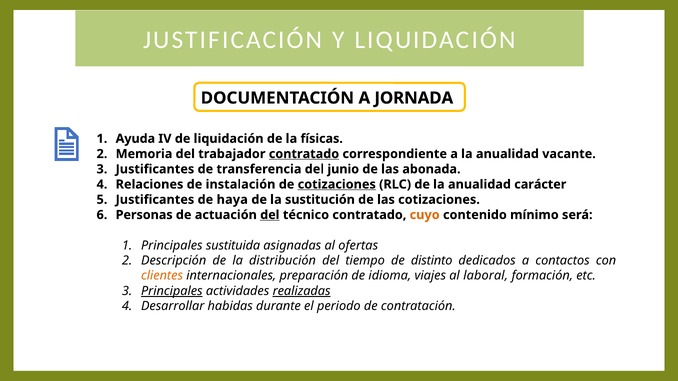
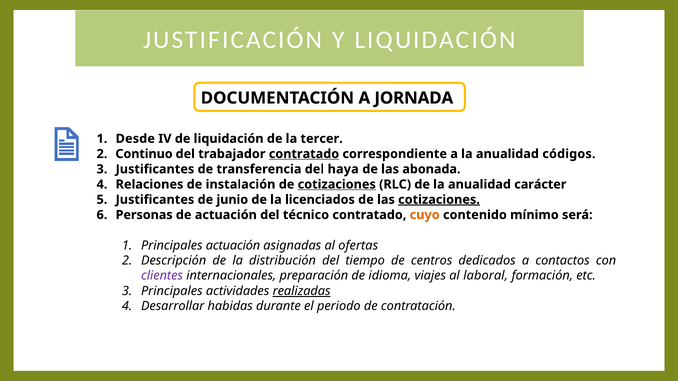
Ayuda: Ayuda -> Desde (135, 139)
físicas: físicas -> tercer (322, 139)
Memoria: Memoria -> Continuo (144, 154)
vacante: vacante -> códigos (569, 154)
junio: junio -> haya (343, 169)
haya: haya -> junio (232, 200)
sustitución: sustitución -> licenciados (320, 200)
cotizaciones underline: none -> present (439, 200)
del underline: present -> none (270, 215)
Principales sustituida: sustituida -> actuación (233, 246)
distinto: distinto -> centros (432, 261)
clientes colour: orange -> purple (162, 276)
Principales underline: present -> none (172, 291)
